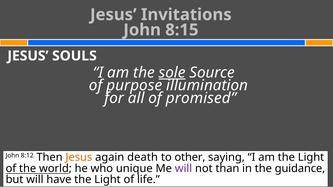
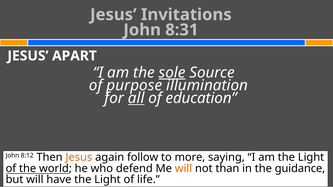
8:15: 8:15 -> 8:31 (182, 30)
SOULS: SOULS -> APART (74, 56)
all underline: none -> present (136, 98)
promised: promised -> education (201, 98)
death: death -> follow (143, 158)
other: other -> more (190, 158)
unique: unique -> defend (134, 169)
will colour: purple -> orange (184, 169)
